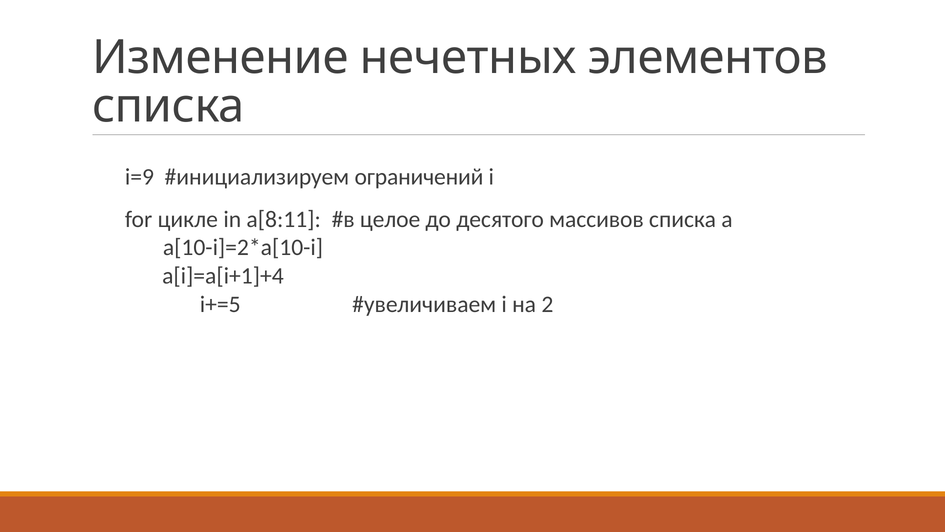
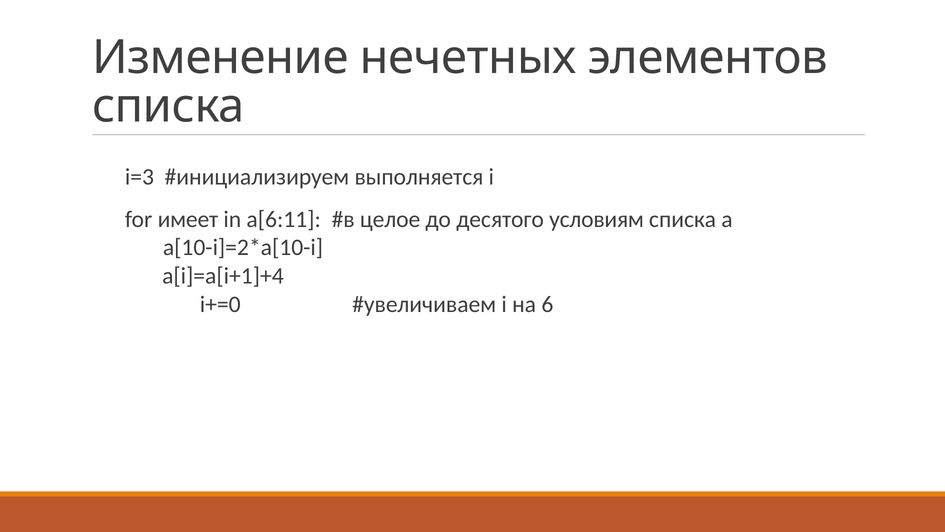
i=9: i=9 -> i=3 (139, 177)
ограничений: ограничений -> выполняется (419, 177)
цикле: цикле -> имеет (188, 219)
a[8:11: a[8:11 -> a[6:11 (284, 219)
массивов: массивов -> условиям (597, 219)
i+=5: i+=5 -> i+=0 (220, 304)
2: 2 -> 6 (547, 304)
